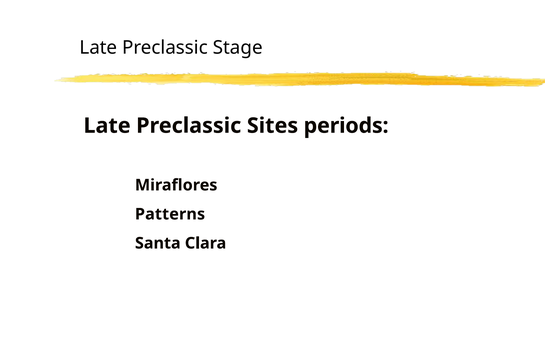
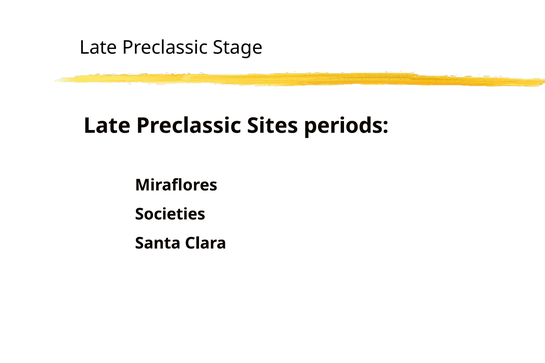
Patterns: Patterns -> Societies (170, 214)
